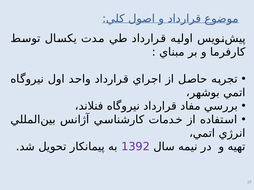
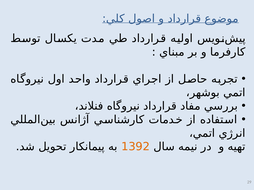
1392 colour: purple -> orange (136, 147)
